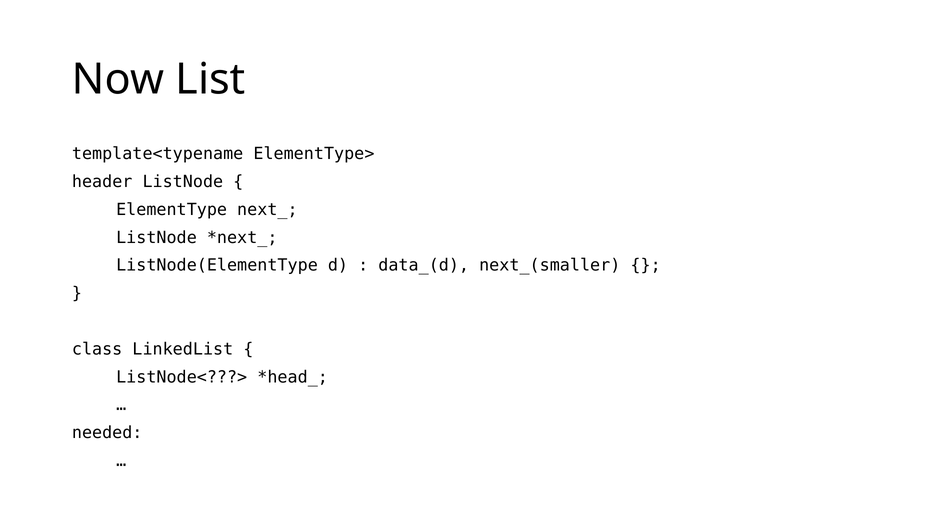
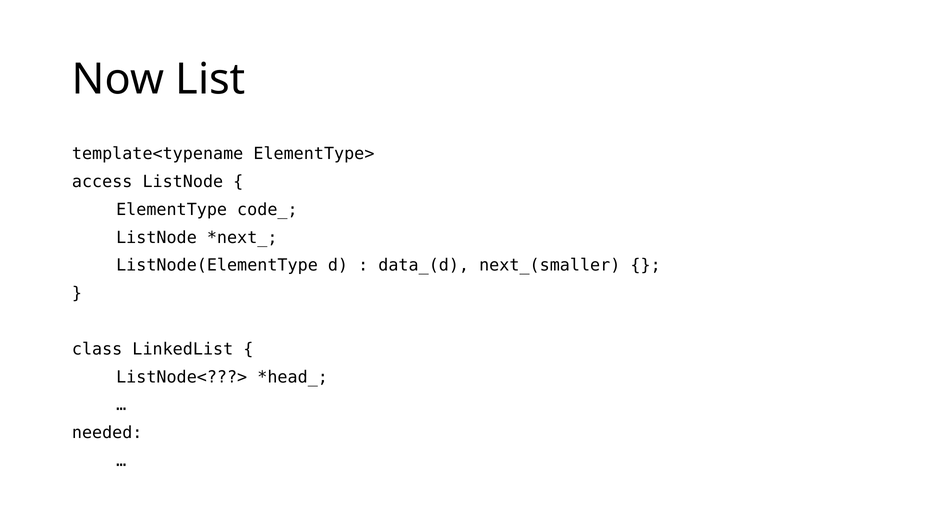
header: header -> access (102, 182)
next_: next_ -> code_ (267, 210)
